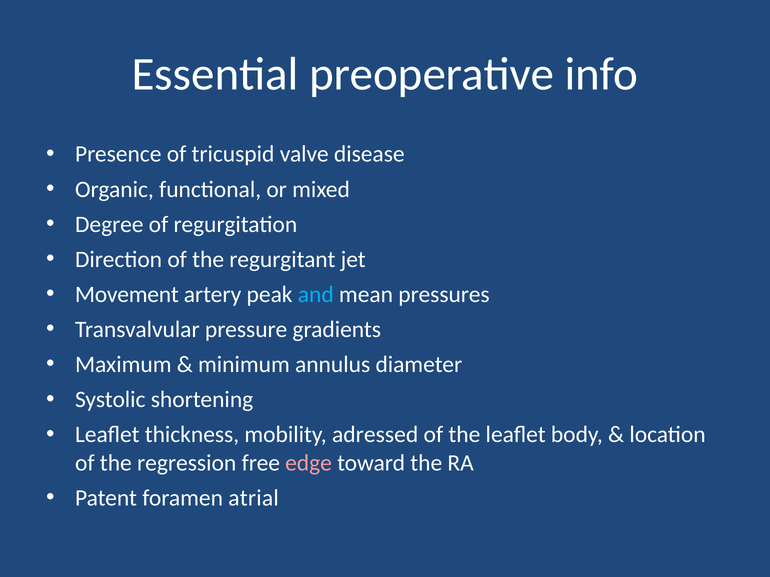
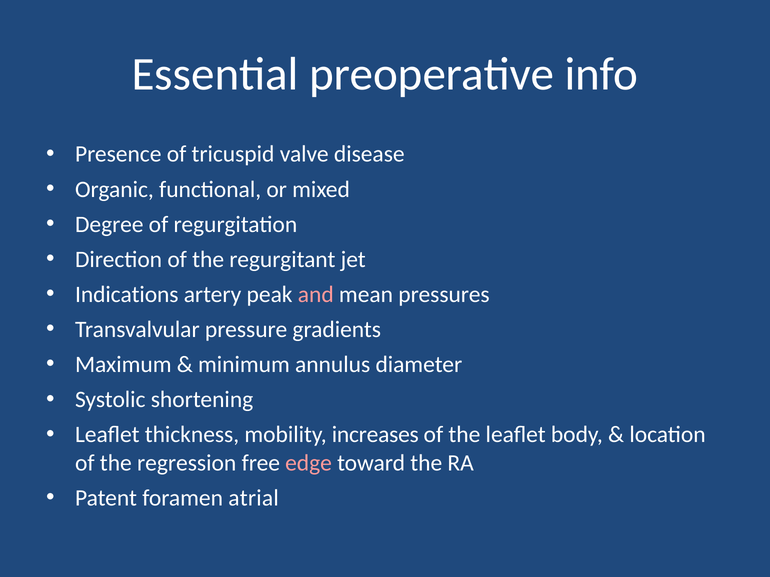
Movement: Movement -> Indications (127, 295)
and colour: light blue -> pink (316, 295)
adressed: adressed -> increases (375, 435)
